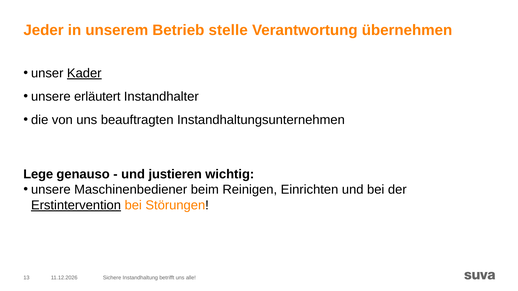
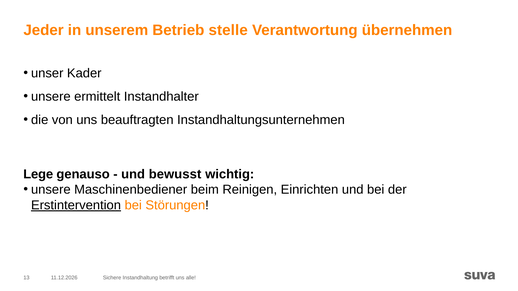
Kader underline: present -> none (84, 73)
erläutert: erläutert -> ermittelt (97, 97)
justieren: justieren -> bewusst (175, 174)
